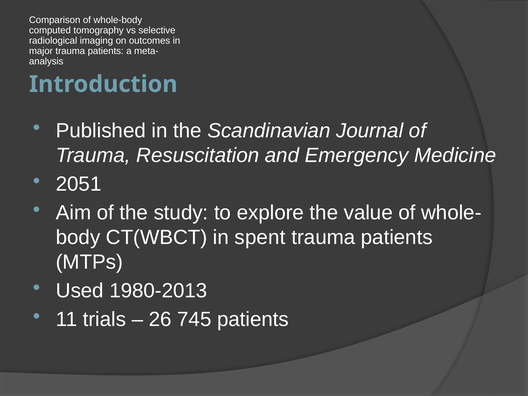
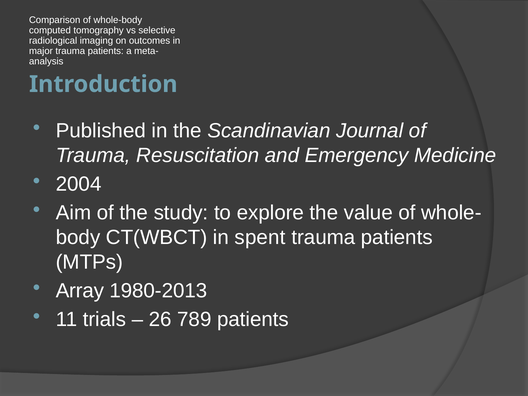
2051: 2051 -> 2004 (79, 184)
Used: Used -> Array (80, 291)
745: 745 -> 789 (194, 319)
